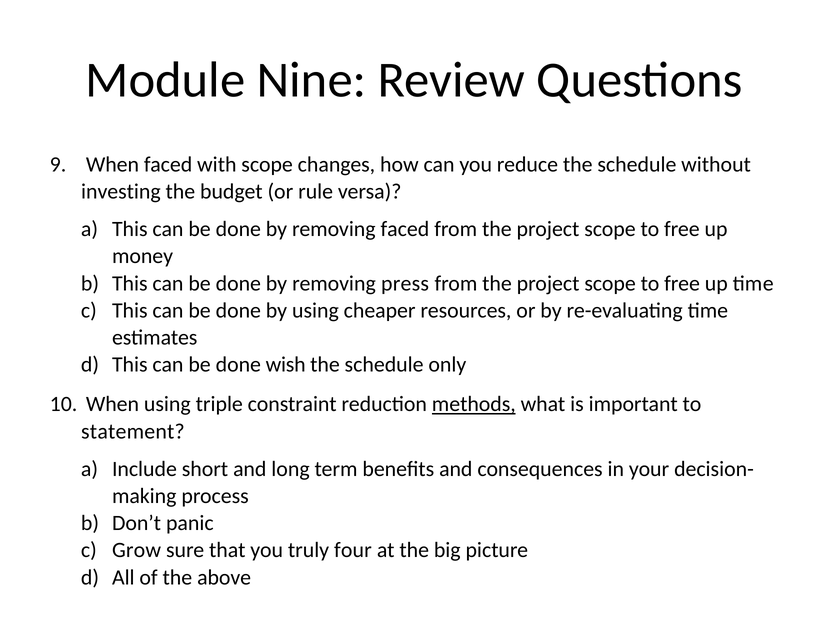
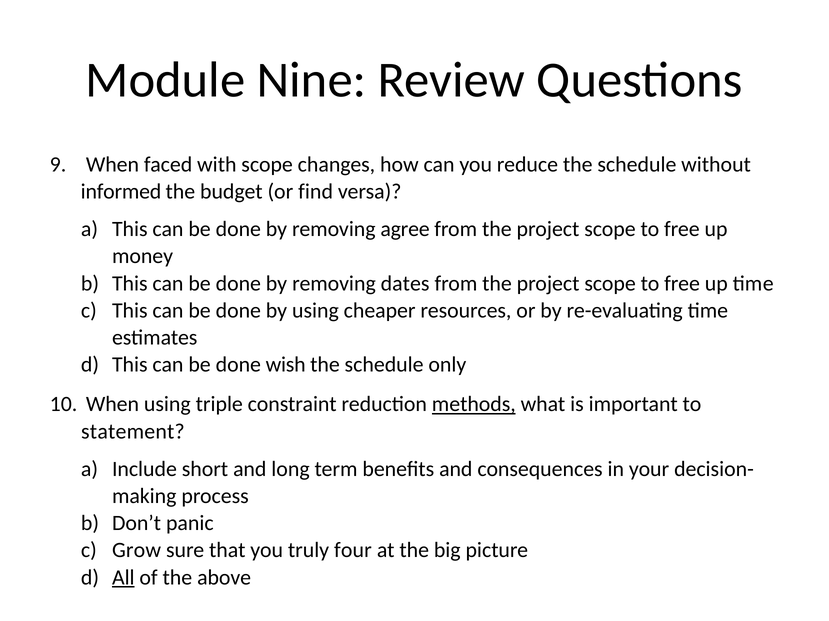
investing: investing -> informed (121, 192)
rule: rule -> find (316, 192)
removing faced: faced -> agree (405, 229)
press: press -> dates (405, 284)
All underline: none -> present (123, 578)
